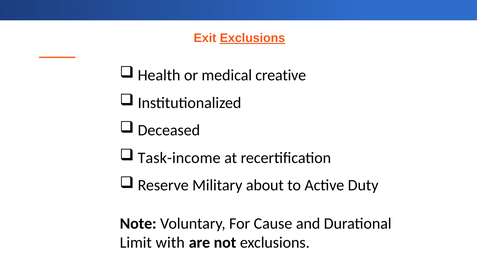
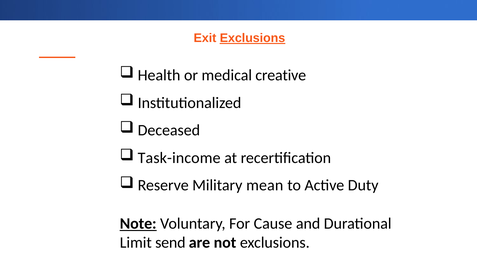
about: about -> mean (265, 185)
Note underline: none -> present (138, 223)
with: with -> send (170, 242)
